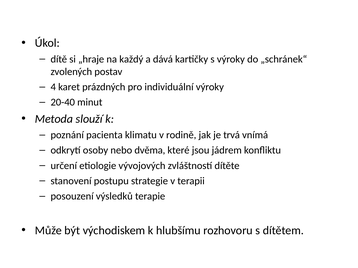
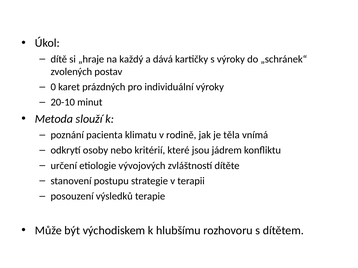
4: 4 -> 0 (53, 87)
20-40: 20-40 -> 20-10 (63, 102)
trvá: trvá -> těla (232, 135)
dvěma: dvěma -> kritérií (150, 151)
